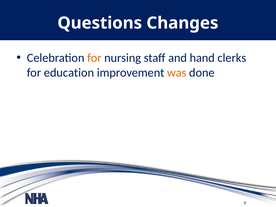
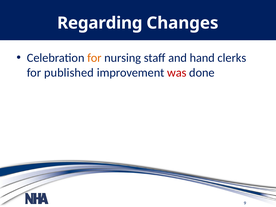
Questions: Questions -> Regarding (100, 23)
education: education -> published (69, 73)
was colour: orange -> red (177, 73)
